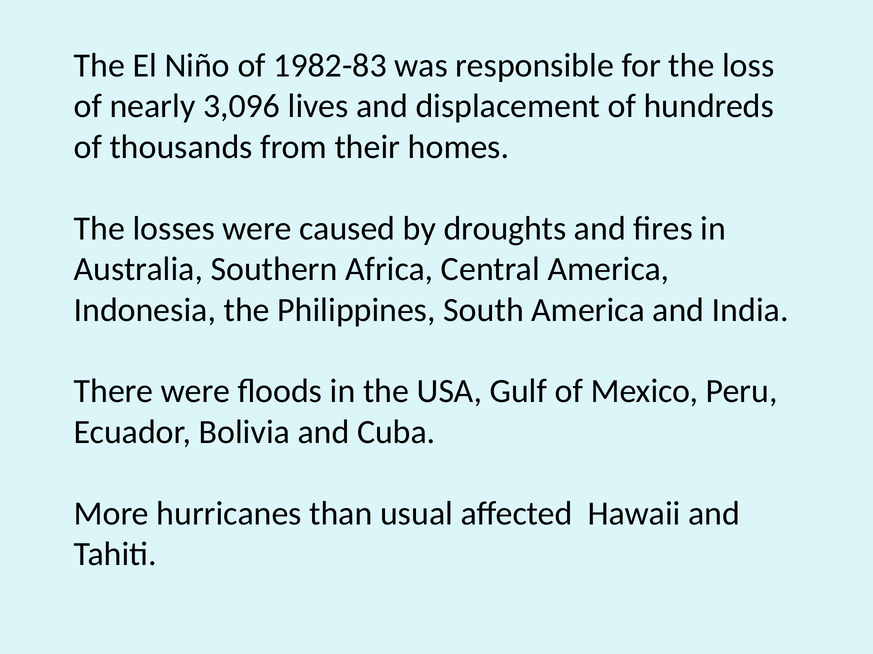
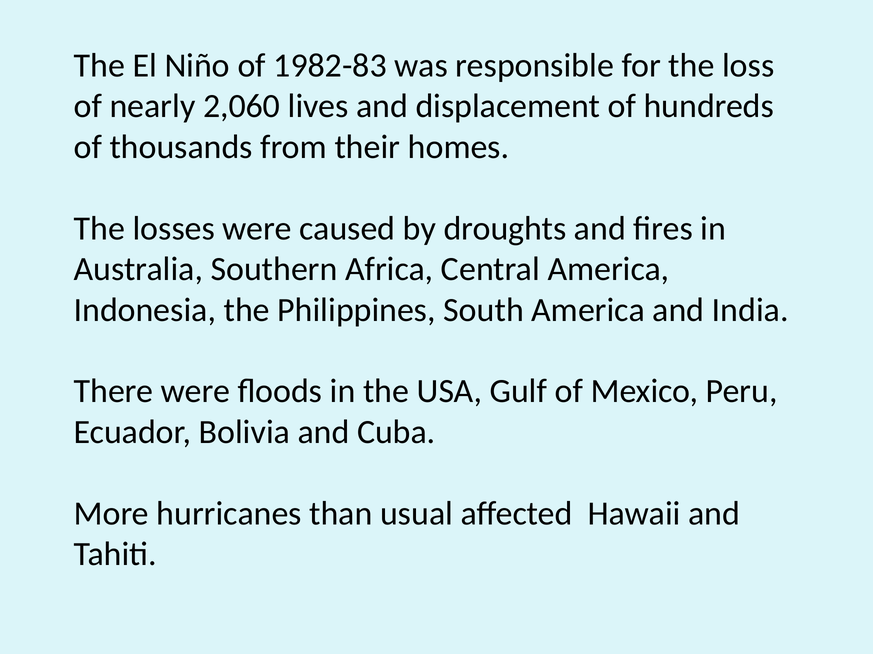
3,096: 3,096 -> 2,060 (242, 106)
